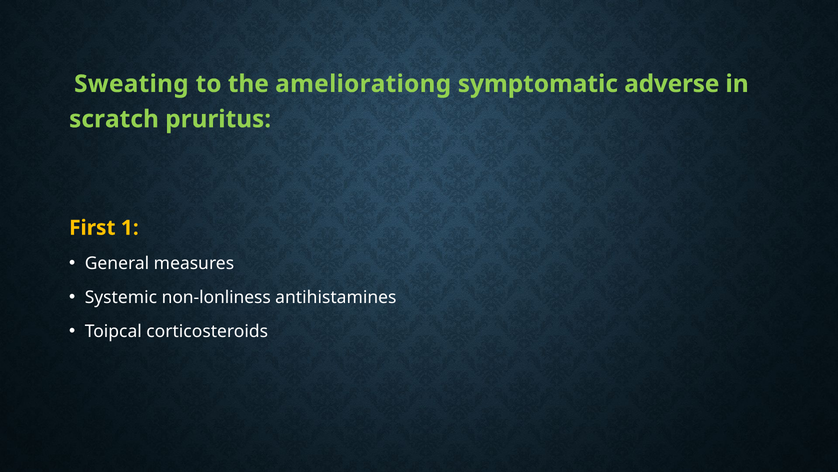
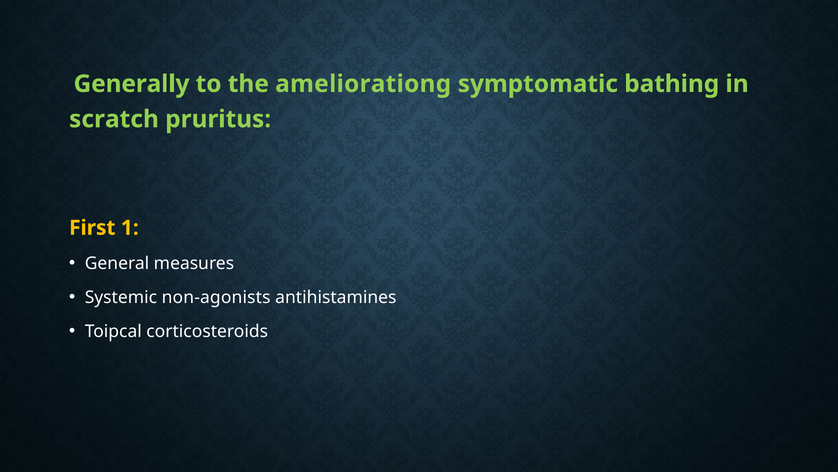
Sweating: Sweating -> Generally (132, 84)
adverse: adverse -> bathing (672, 84)
non-lonliness: non-lonliness -> non-agonists (216, 297)
